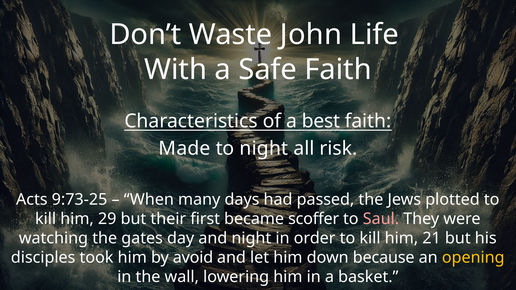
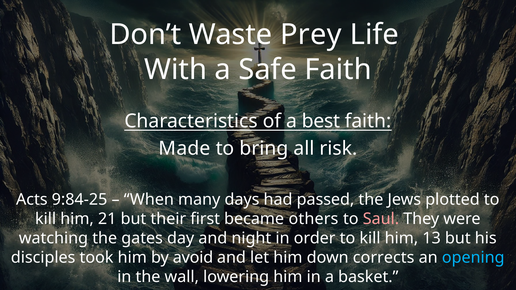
John: John -> Prey (311, 35)
to night: night -> bring (264, 148)
9:73-25: 9:73-25 -> 9:84-25 (80, 200)
29: 29 -> 21 (107, 219)
scoffer: scoffer -> others (313, 219)
21: 21 -> 13 (432, 238)
because: because -> corrects (384, 258)
opening colour: yellow -> light blue (473, 258)
